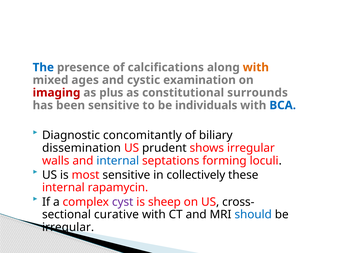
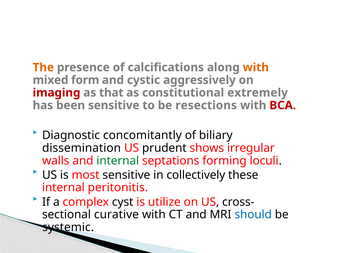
The colour: blue -> orange (43, 67)
ages: ages -> form (85, 80)
examination: examination -> aggressively (199, 80)
plus: plus -> that (111, 93)
surrounds: surrounds -> extremely (258, 93)
individuals: individuals -> resections (206, 105)
BCA colour: blue -> red (283, 105)
internal colour: blue -> green (118, 160)
rapamycin: rapamycin -> peritonitis (118, 187)
cyst colour: purple -> black (123, 202)
sheep: sheep -> utilize (164, 202)
irregular: irregular -> systemic (68, 227)
